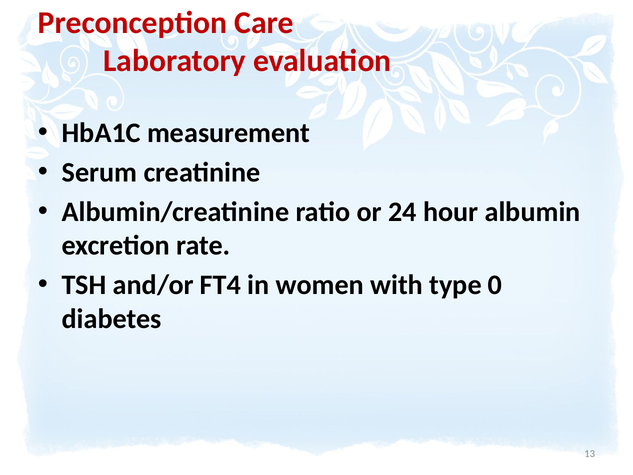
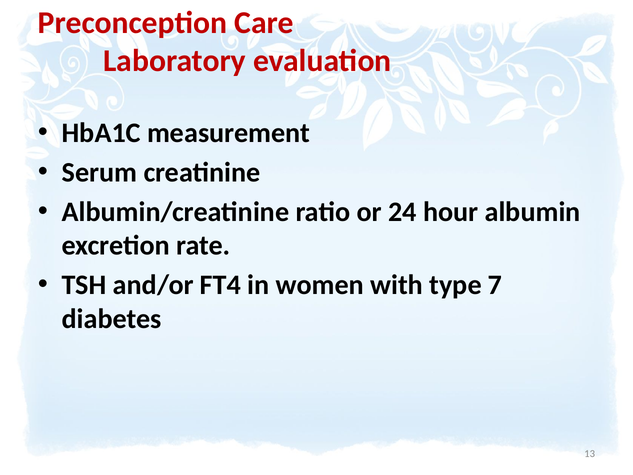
0: 0 -> 7 (495, 285)
